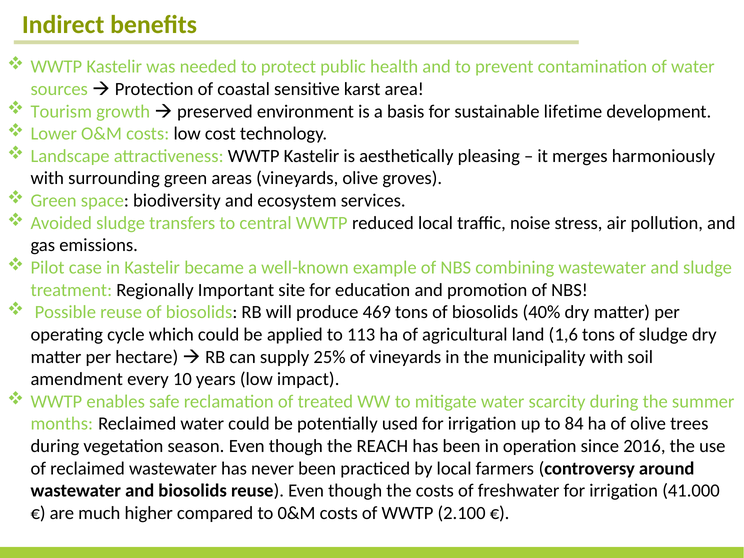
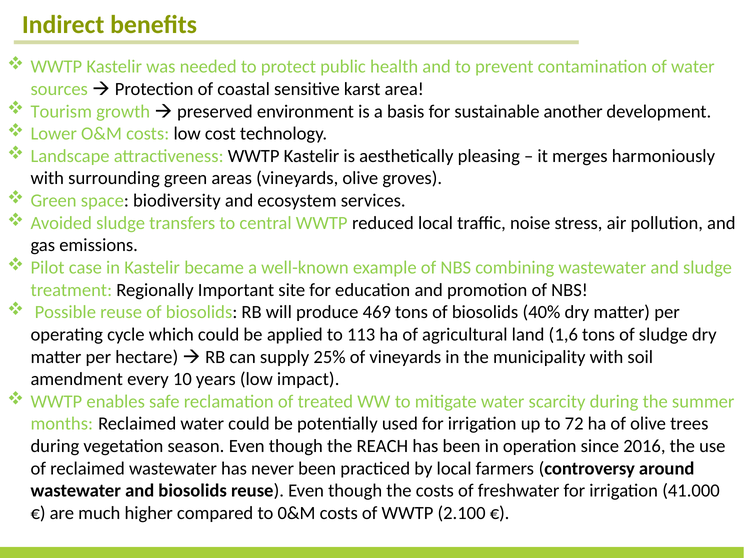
lifetime: lifetime -> another (573, 111)
84: 84 -> 72 (574, 424)
